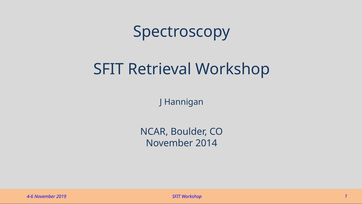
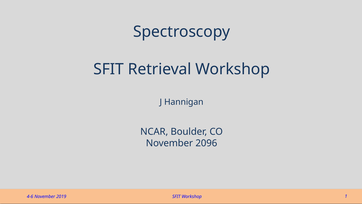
2014: 2014 -> 2096 (206, 143)
